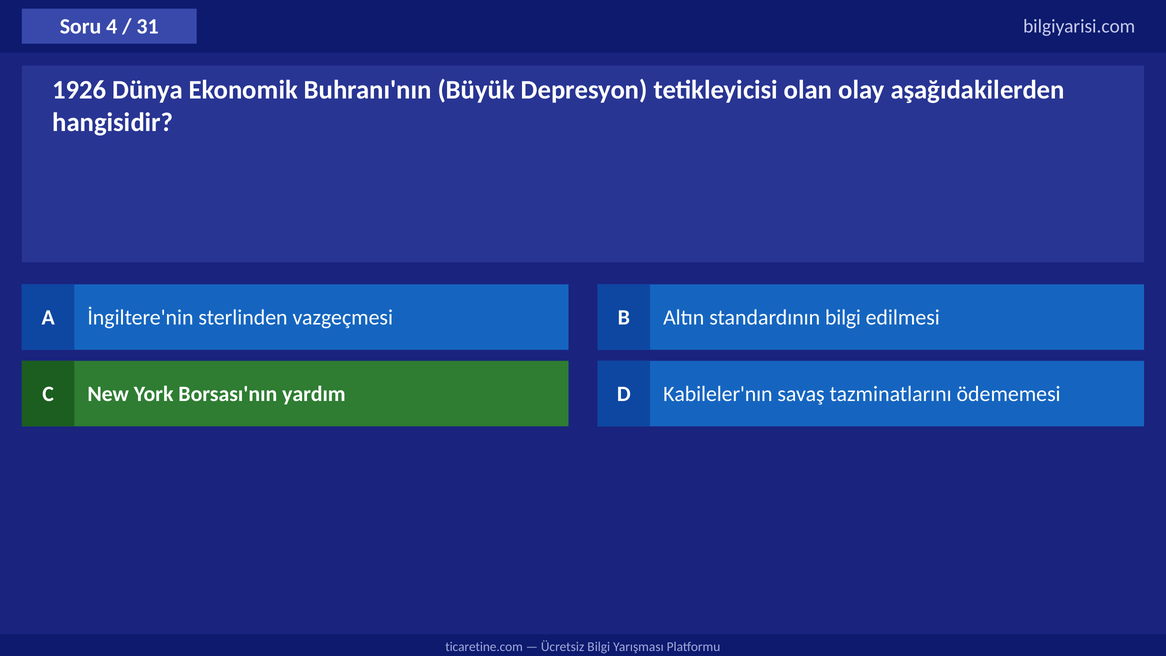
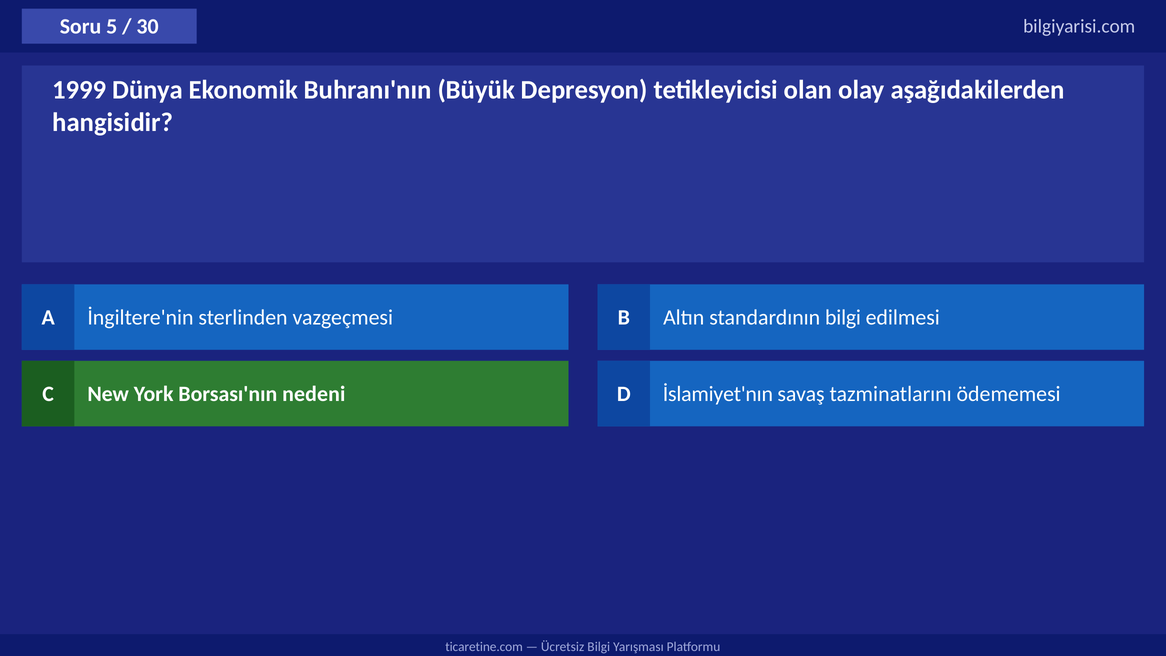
4: 4 -> 5 (112, 27)
31: 31 -> 30 (148, 27)
1926: 1926 -> 1999 (79, 90)
yardım: yardım -> nedeni (314, 394)
Kabileler'nın: Kabileler'nın -> İslamiyet'nın (718, 394)
